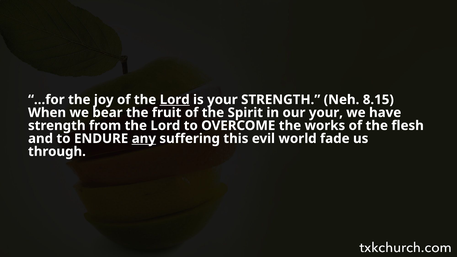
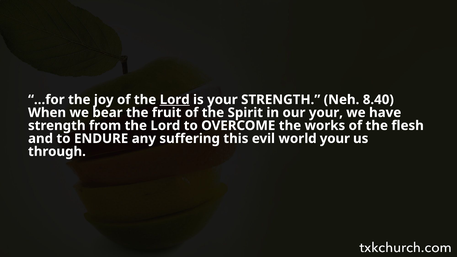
8.15: 8.15 -> 8.40 (378, 100)
any underline: present -> none (144, 139)
world fade: fade -> your (335, 139)
